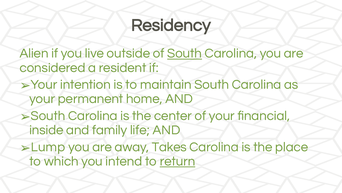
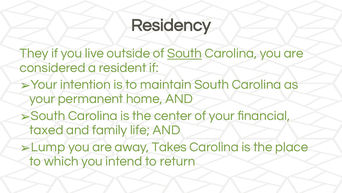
Alien: Alien -> They (34, 53)
inside: inside -> taxed (46, 130)
return underline: present -> none (178, 161)
